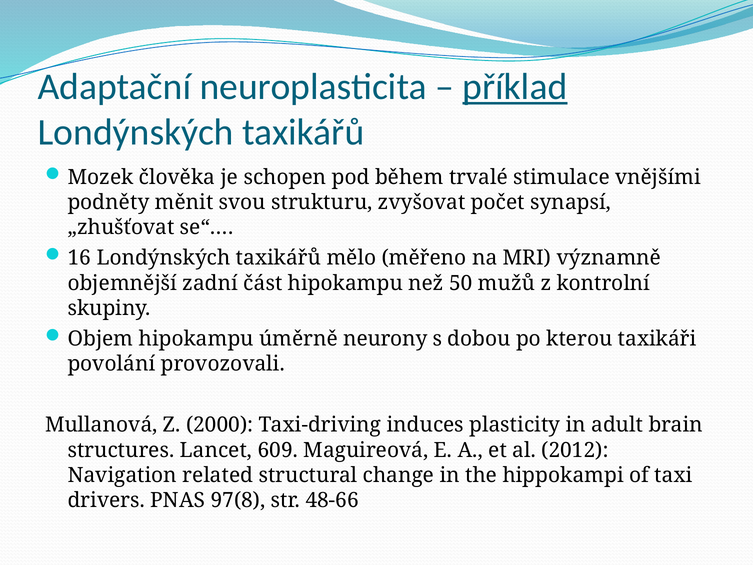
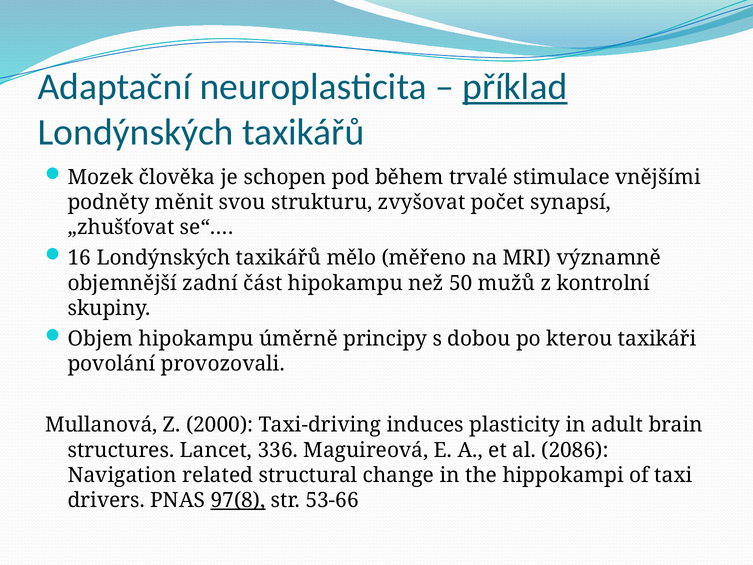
neurony: neurony -> principy (385, 339)
609: 609 -> 336 (278, 450)
2012: 2012 -> 2086 (575, 450)
97(8 underline: none -> present (238, 500)
48-66: 48-66 -> 53-66 (332, 500)
